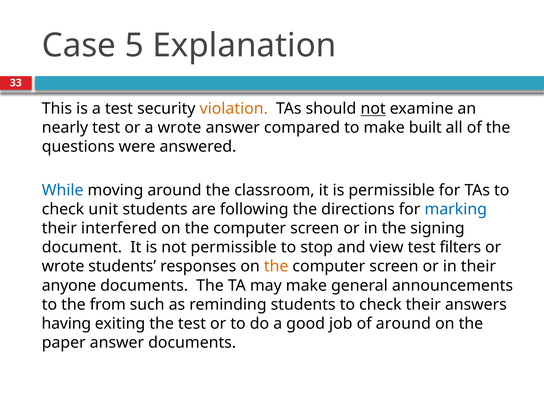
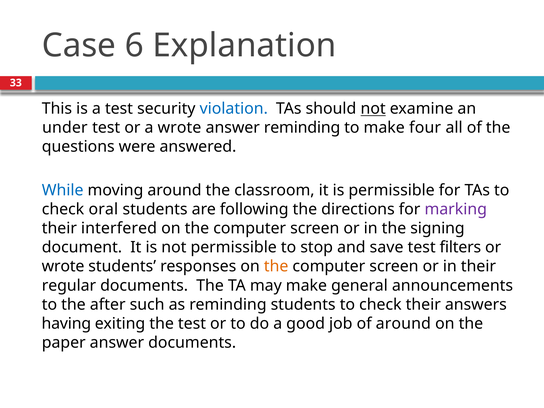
5: 5 -> 6 (134, 45)
violation colour: orange -> blue (234, 109)
nearly: nearly -> under (65, 128)
answer compared: compared -> reminding (302, 128)
built: built -> four (425, 128)
unit: unit -> oral (103, 209)
marking colour: blue -> purple (456, 209)
view: view -> save (387, 247)
anyone: anyone -> regular (69, 285)
from: from -> after (108, 304)
